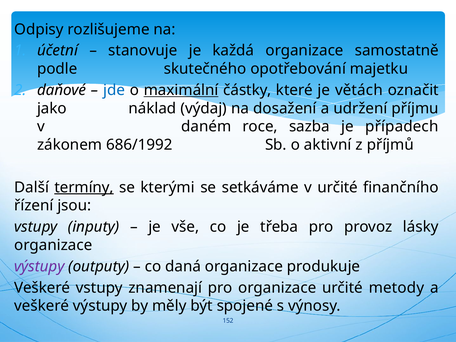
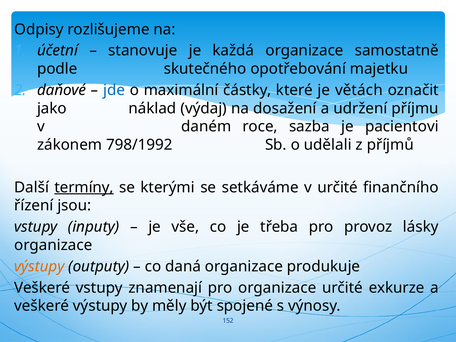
maximální underline: present -> none (181, 90)
případech: případech -> pacientovi (402, 127)
686/1992: 686/1992 -> 798/1992 (139, 145)
aktivní: aktivní -> udělali (328, 145)
výstupy colour: purple -> orange (39, 266)
metody: metody -> exkurze (397, 288)
